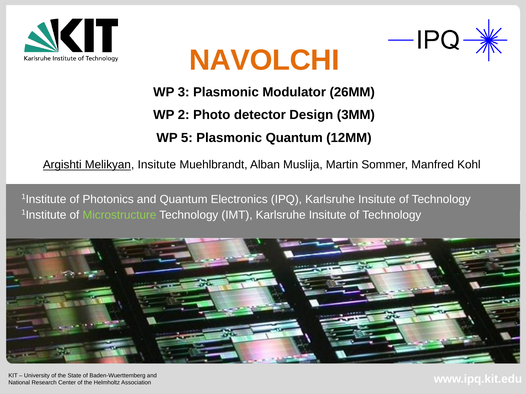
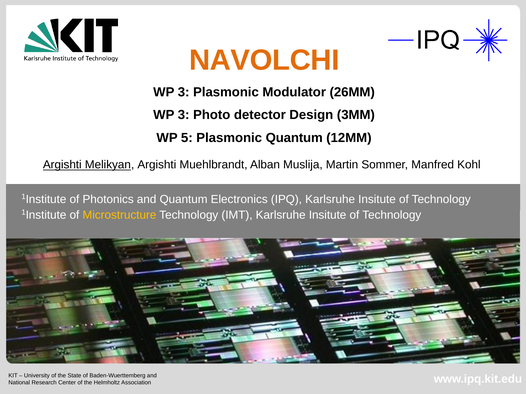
2: 2 -> 3 (184, 115)
Melikyan Insitute: Insitute -> Argishti (157, 165)
Microstructure colour: light green -> yellow (119, 215)
